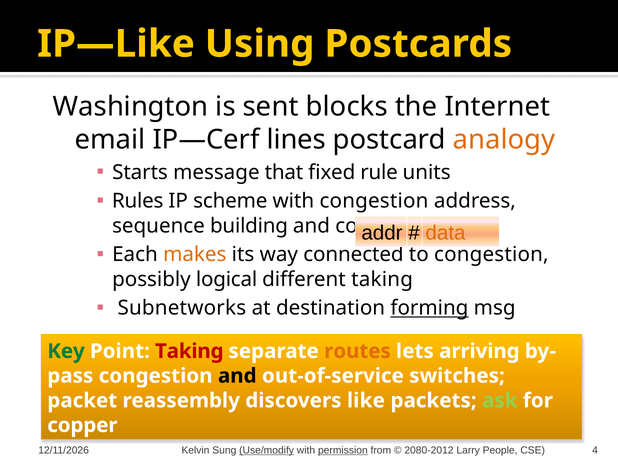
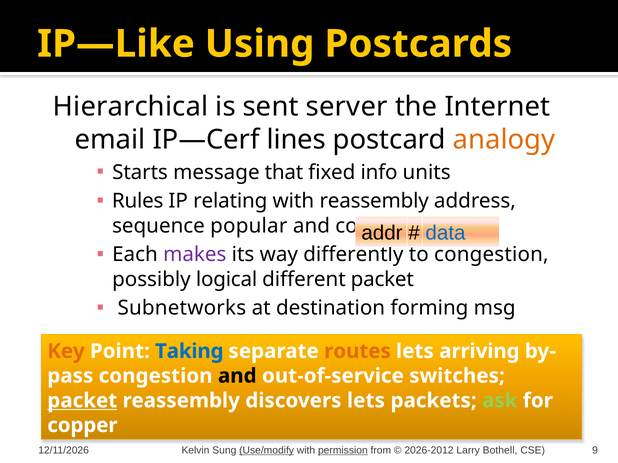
Washington: Washington -> Hierarchical (131, 107)
blocks: blocks -> server (347, 107)
rule: rule -> info (379, 172)
scheme: scheme -> relating (230, 201)
with congestion: congestion -> reassembly (374, 201)
building: building -> popular (249, 226)
data colour: orange -> blue (446, 233)
makes colour: orange -> purple (195, 255)
connected: connected -> differently (353, 255)
different taking: taking -> packet (382, 280)
forming underline: present -> none (429, 308)
Key colour: green -> orange (66, 352)
Taking colour: red -> blue (189, 352)
packet underline: none -> present (82, 401)
discovers like: like -> lets (366, 401)
2080-2012: 2080-2012 -> 2026-2012 (429, 451)
People: People -> Bothell (500, 451)
4: 4 -> 9 (595, 451)
